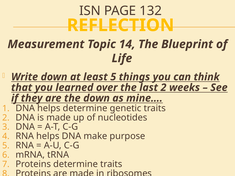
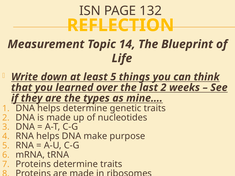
the down: down -> types (96, 98)
